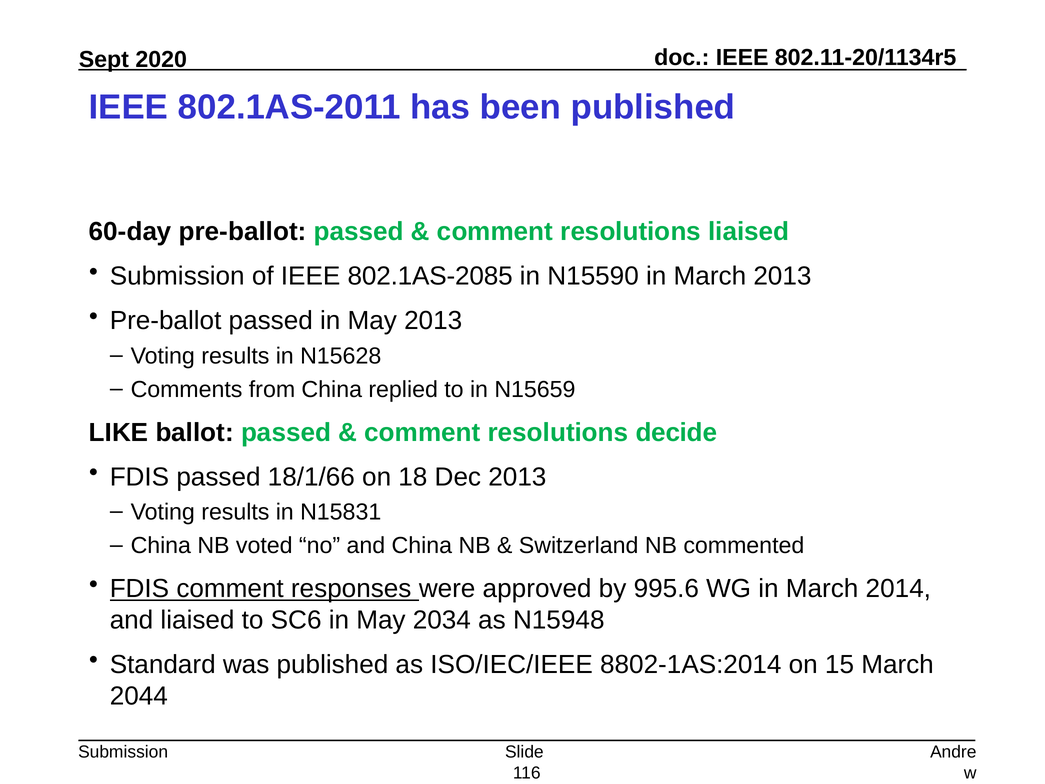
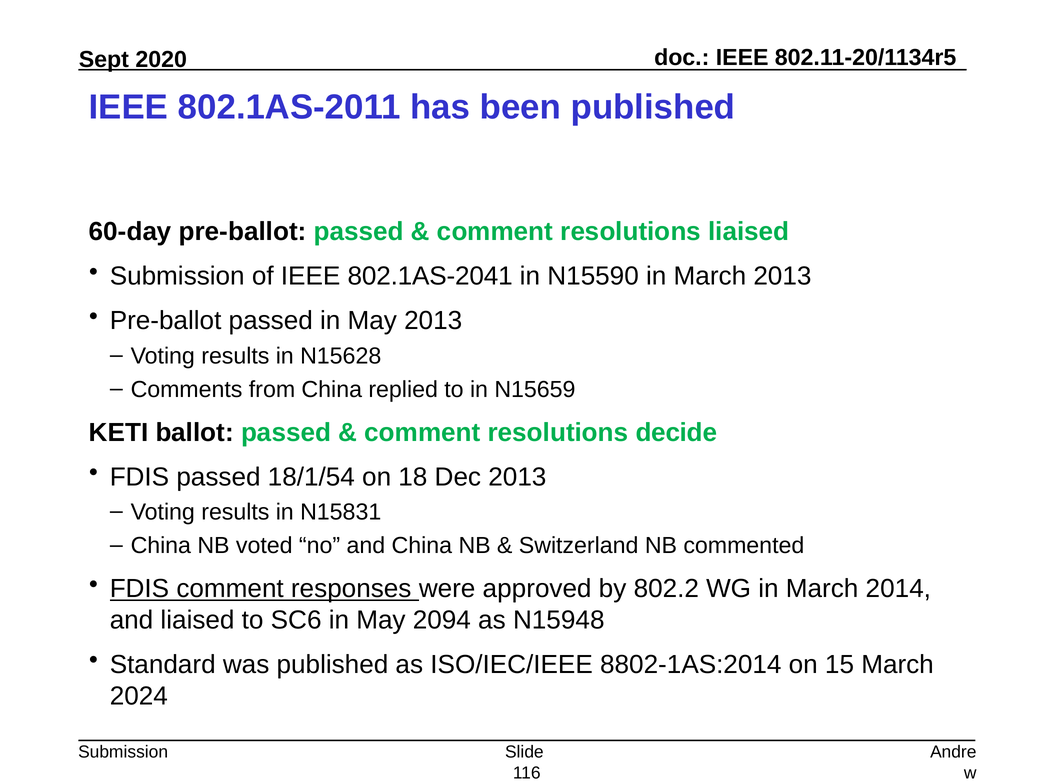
802.1AS-2085: 802.1AS-2085 -> 802.1AS-2041 (430, 276)
LIKE: LIKE -> KETI (119, 432)
18/1/66: 18/1/66 -> 18/1/54 (311, 477)
995.6: 995.6 -> 802.2 (666, 589)
2034: 2034 -> 2094 (442, 620)
2044: 2044 -> 2024 (139, 696)
